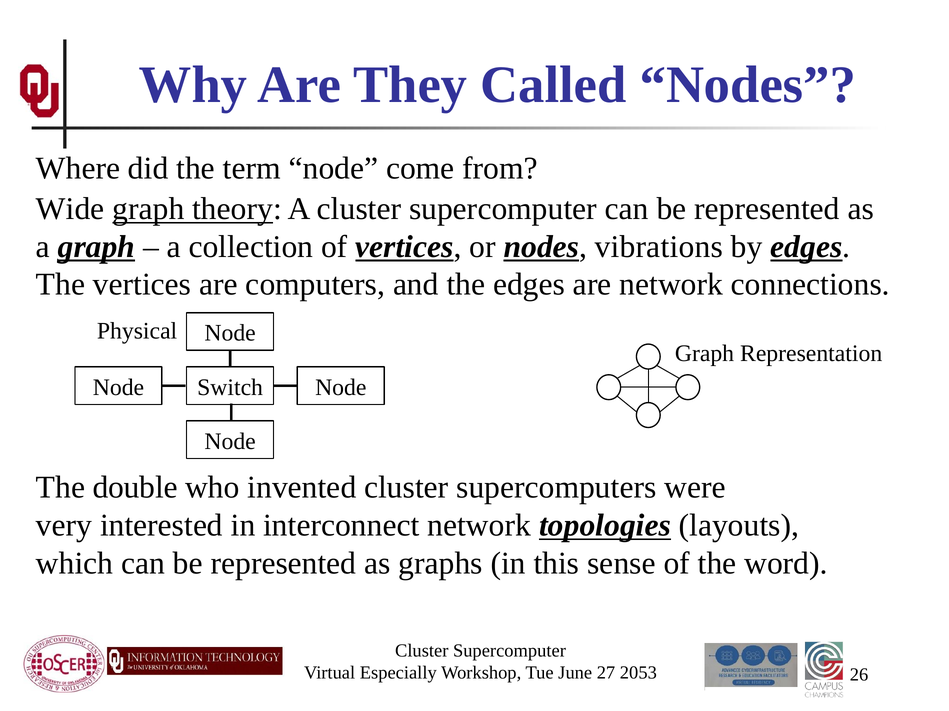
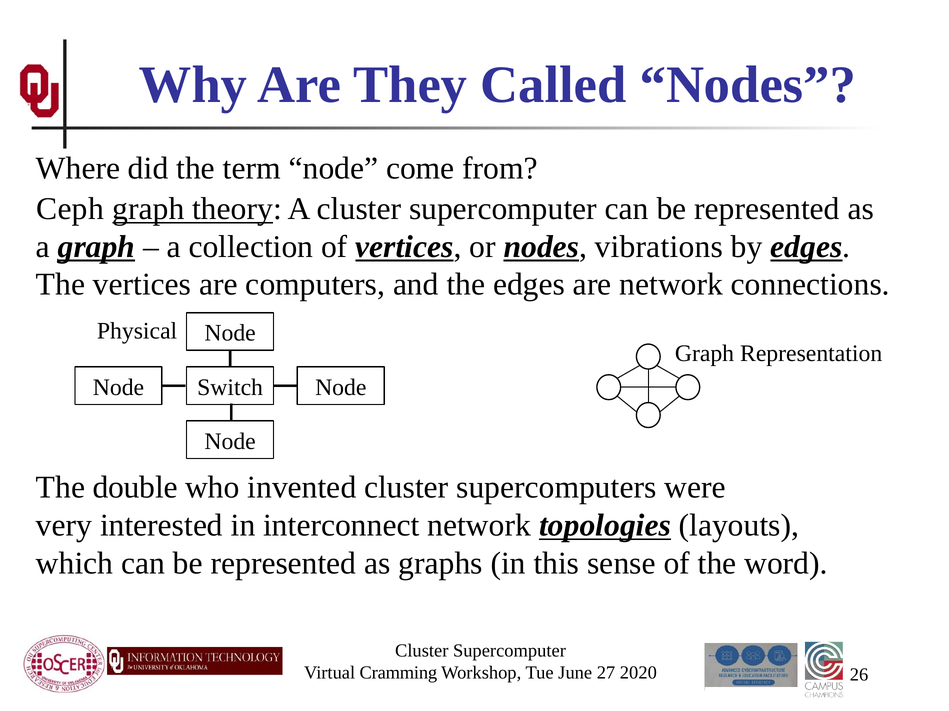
Wide: Wide -> Ceph (70, 209)
Especially: Especially -> Cramming (398, 673)
2053: 2053 -> 2020 (638, 673)
